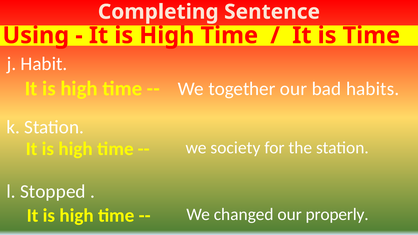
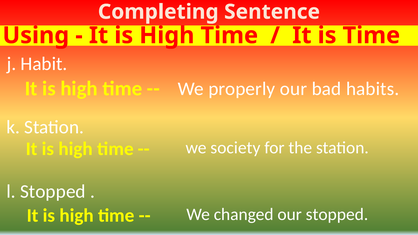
together: together -> properly (242, 89)
our properly: properly -> stopped (337, 215)
